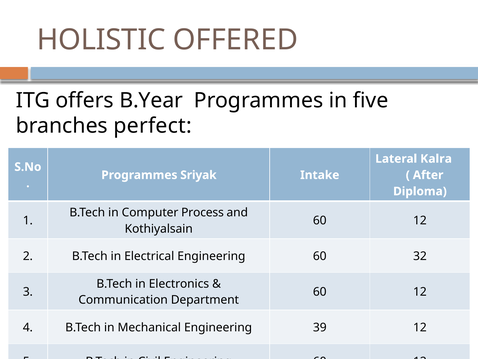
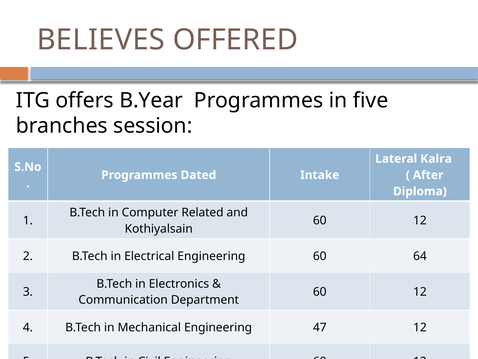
HOLISTIC: HOLISTIC -> BELIEVES (101, 40)
perfect: perfect -> session (153, 126)
Sriyak: Sriyak -> Dated (198, 175)
Process: Process -> Related (202, 212)
32: 32 -> 64 (420, 256)
39: 39 -> 47 (320, 327)
